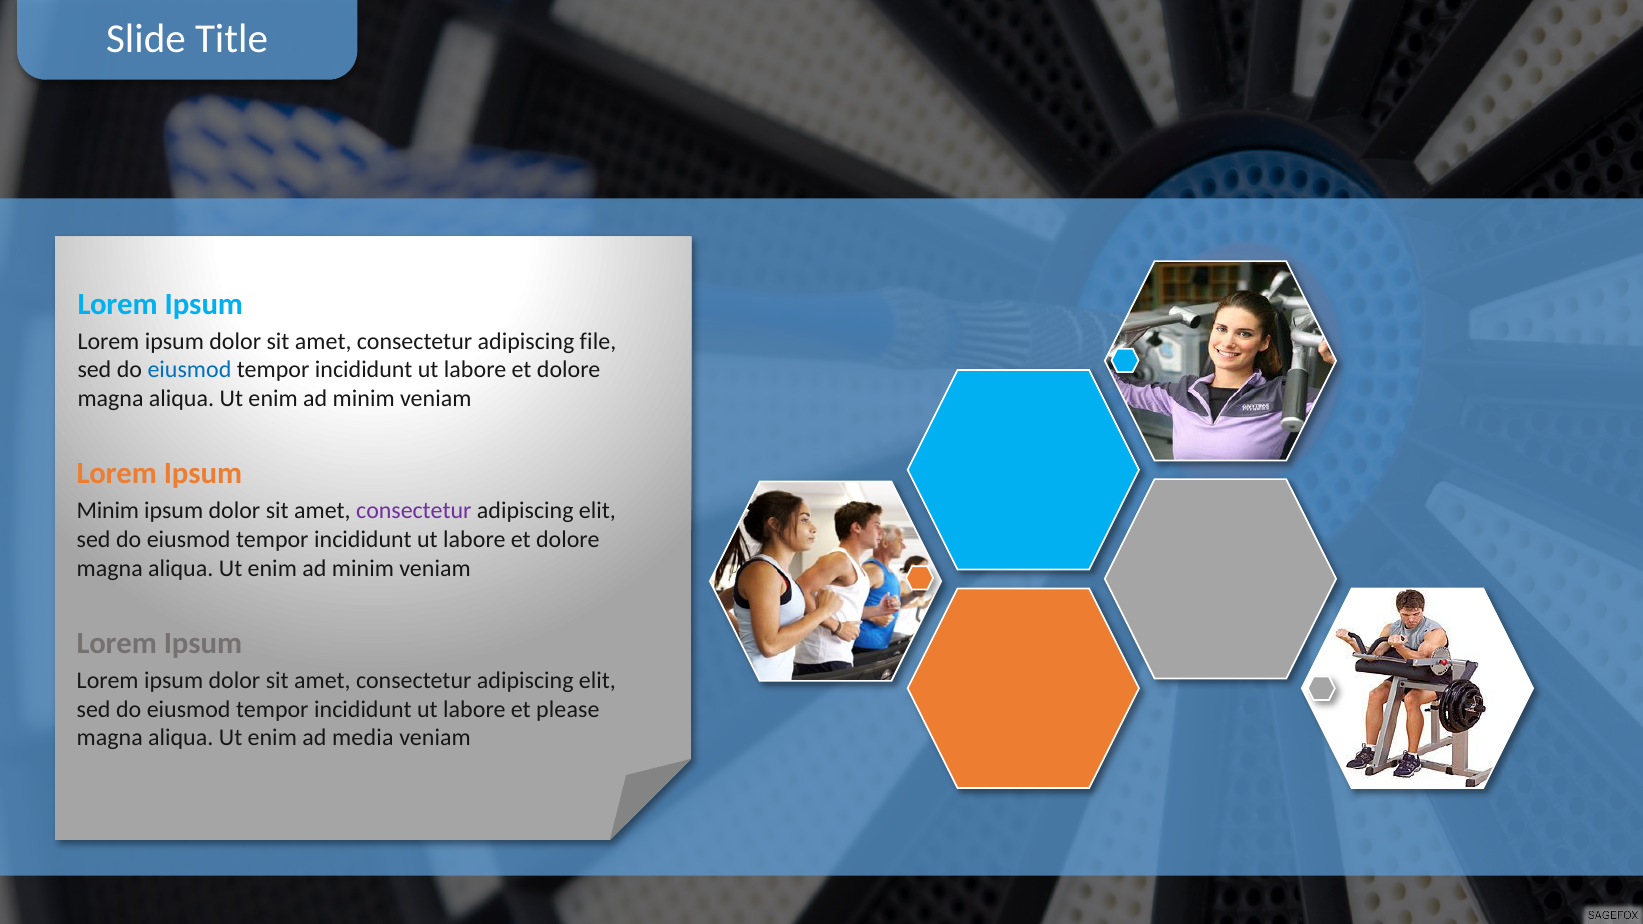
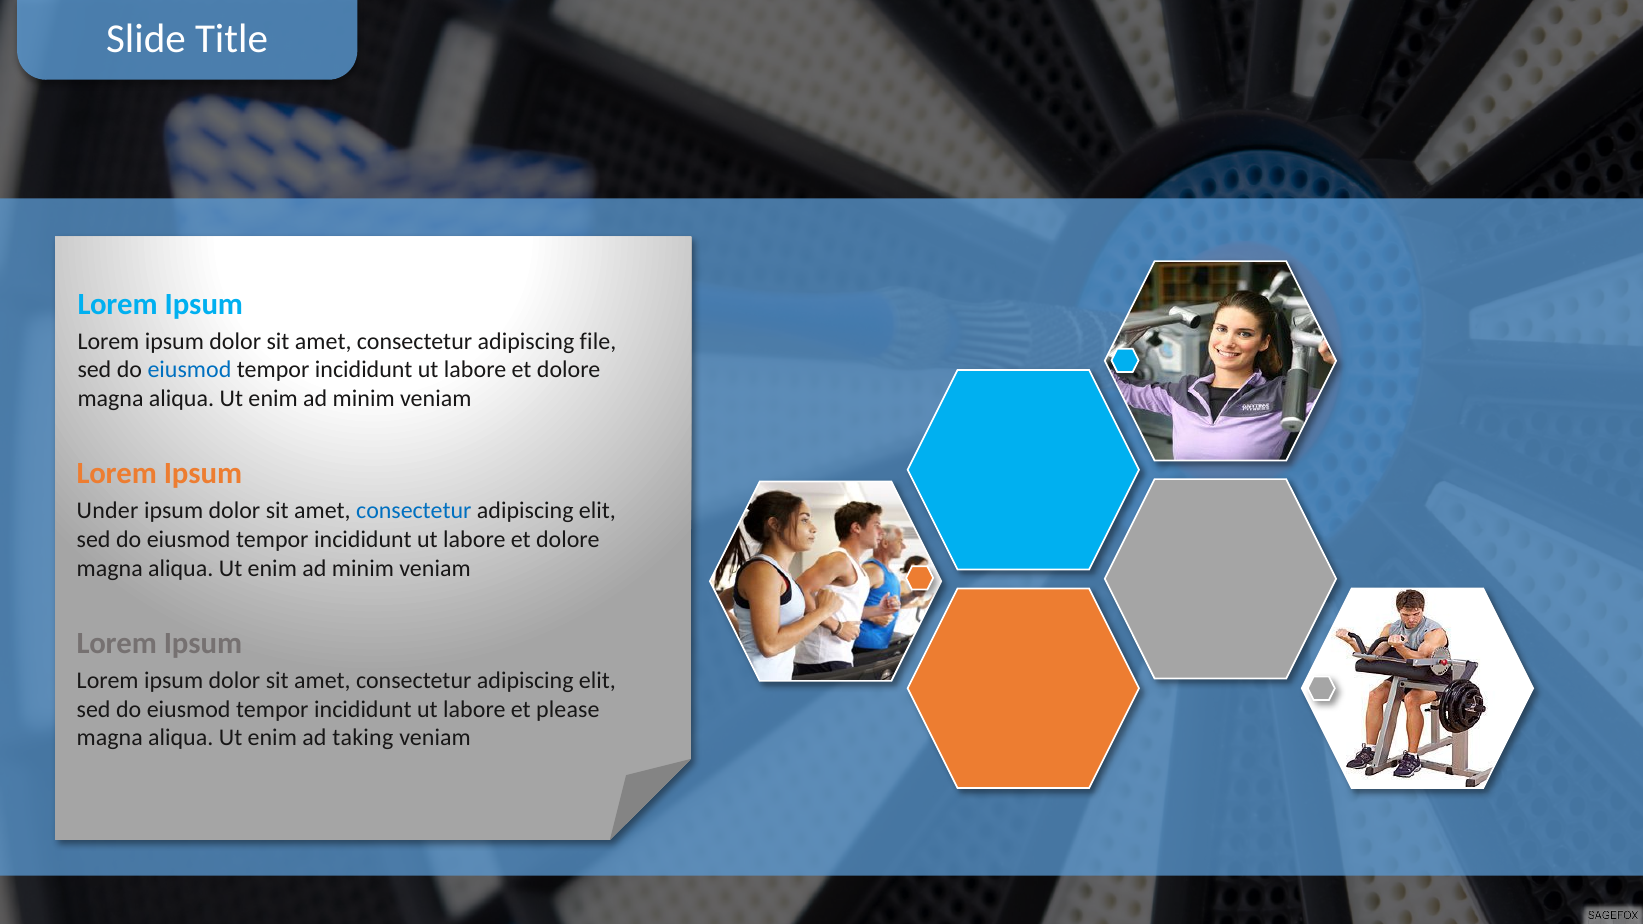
Minim: Minim -> Under (108, 511)
consectetur colour: purple -> blue (414, 511)
media: media -> taking (363, 738)
